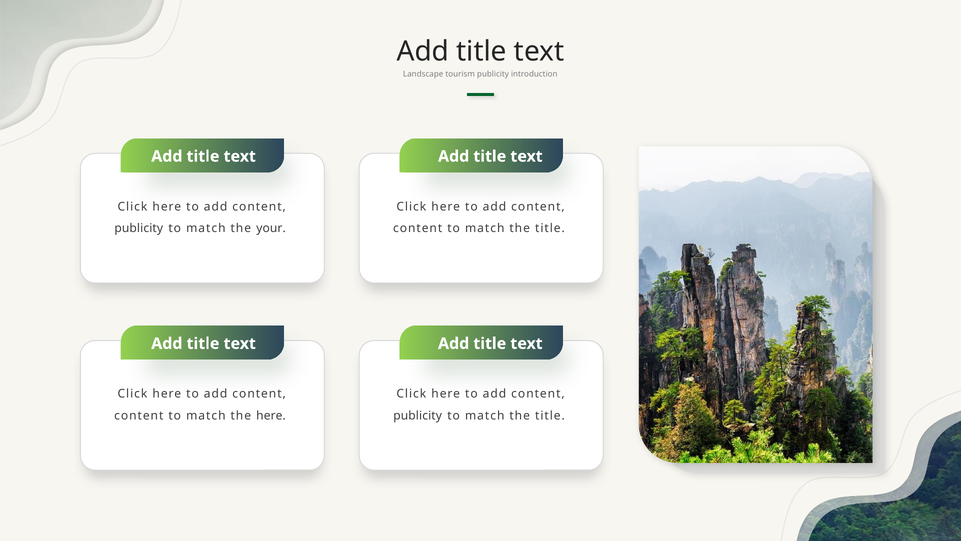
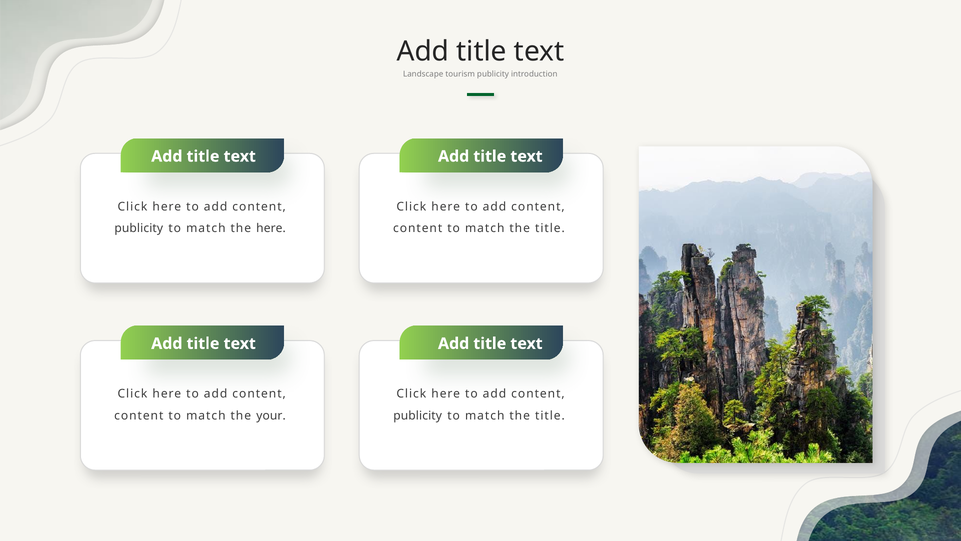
the your: your -> here (271, 228)
the here: here -> your (271, 415)
